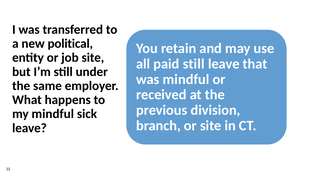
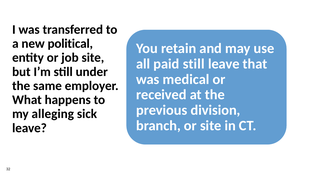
was mindful: mindful -> medical (186, 79)
my mindful: mindful -> alleging (53, 114)
